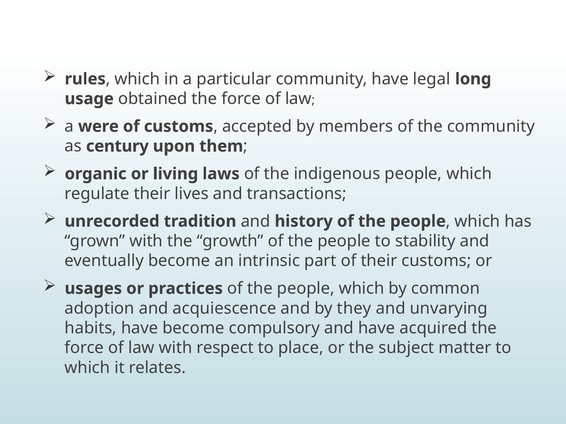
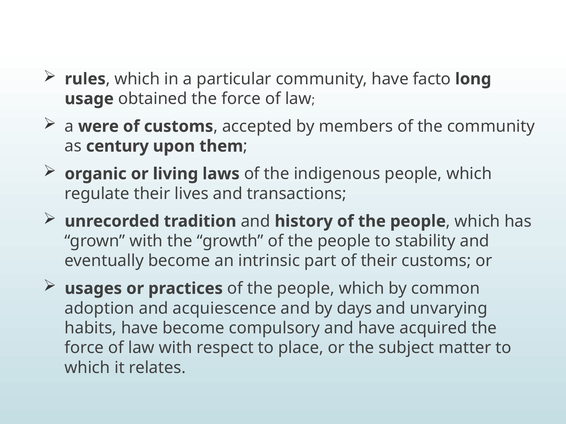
legal: legal -> facto (432, 79)
they: they -> days (354, 309)
